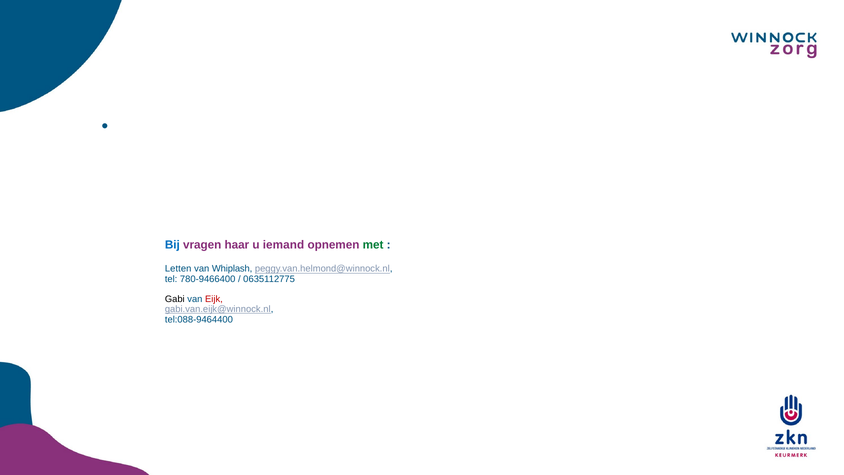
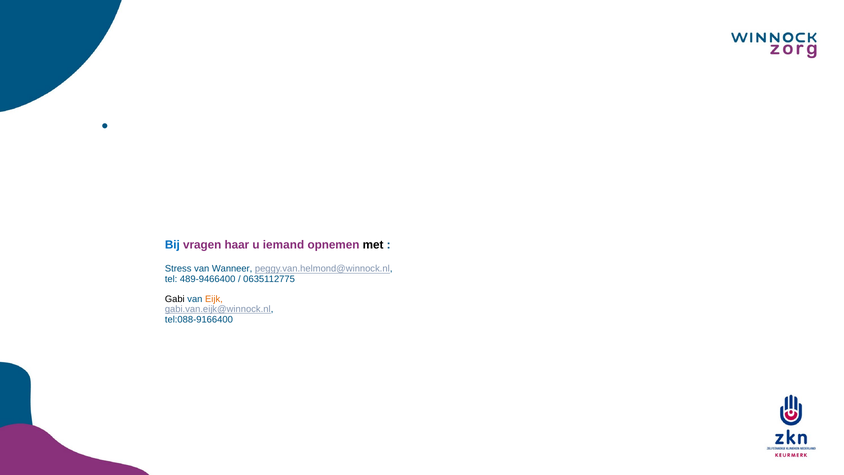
met colour: green -> black (373, 245)
Letten: Letten -> Stress (178, 269)
Whiplash: Whiplash -> Wanneer (232, 269)
780-9466400: 780-9466400 -> 489-9466400 (208, 279)
Eijk colour: red -> orange (214, 299)
tel:088-9464400: tel:088-9464400 -> tel:088-9166400 (199, 319)
